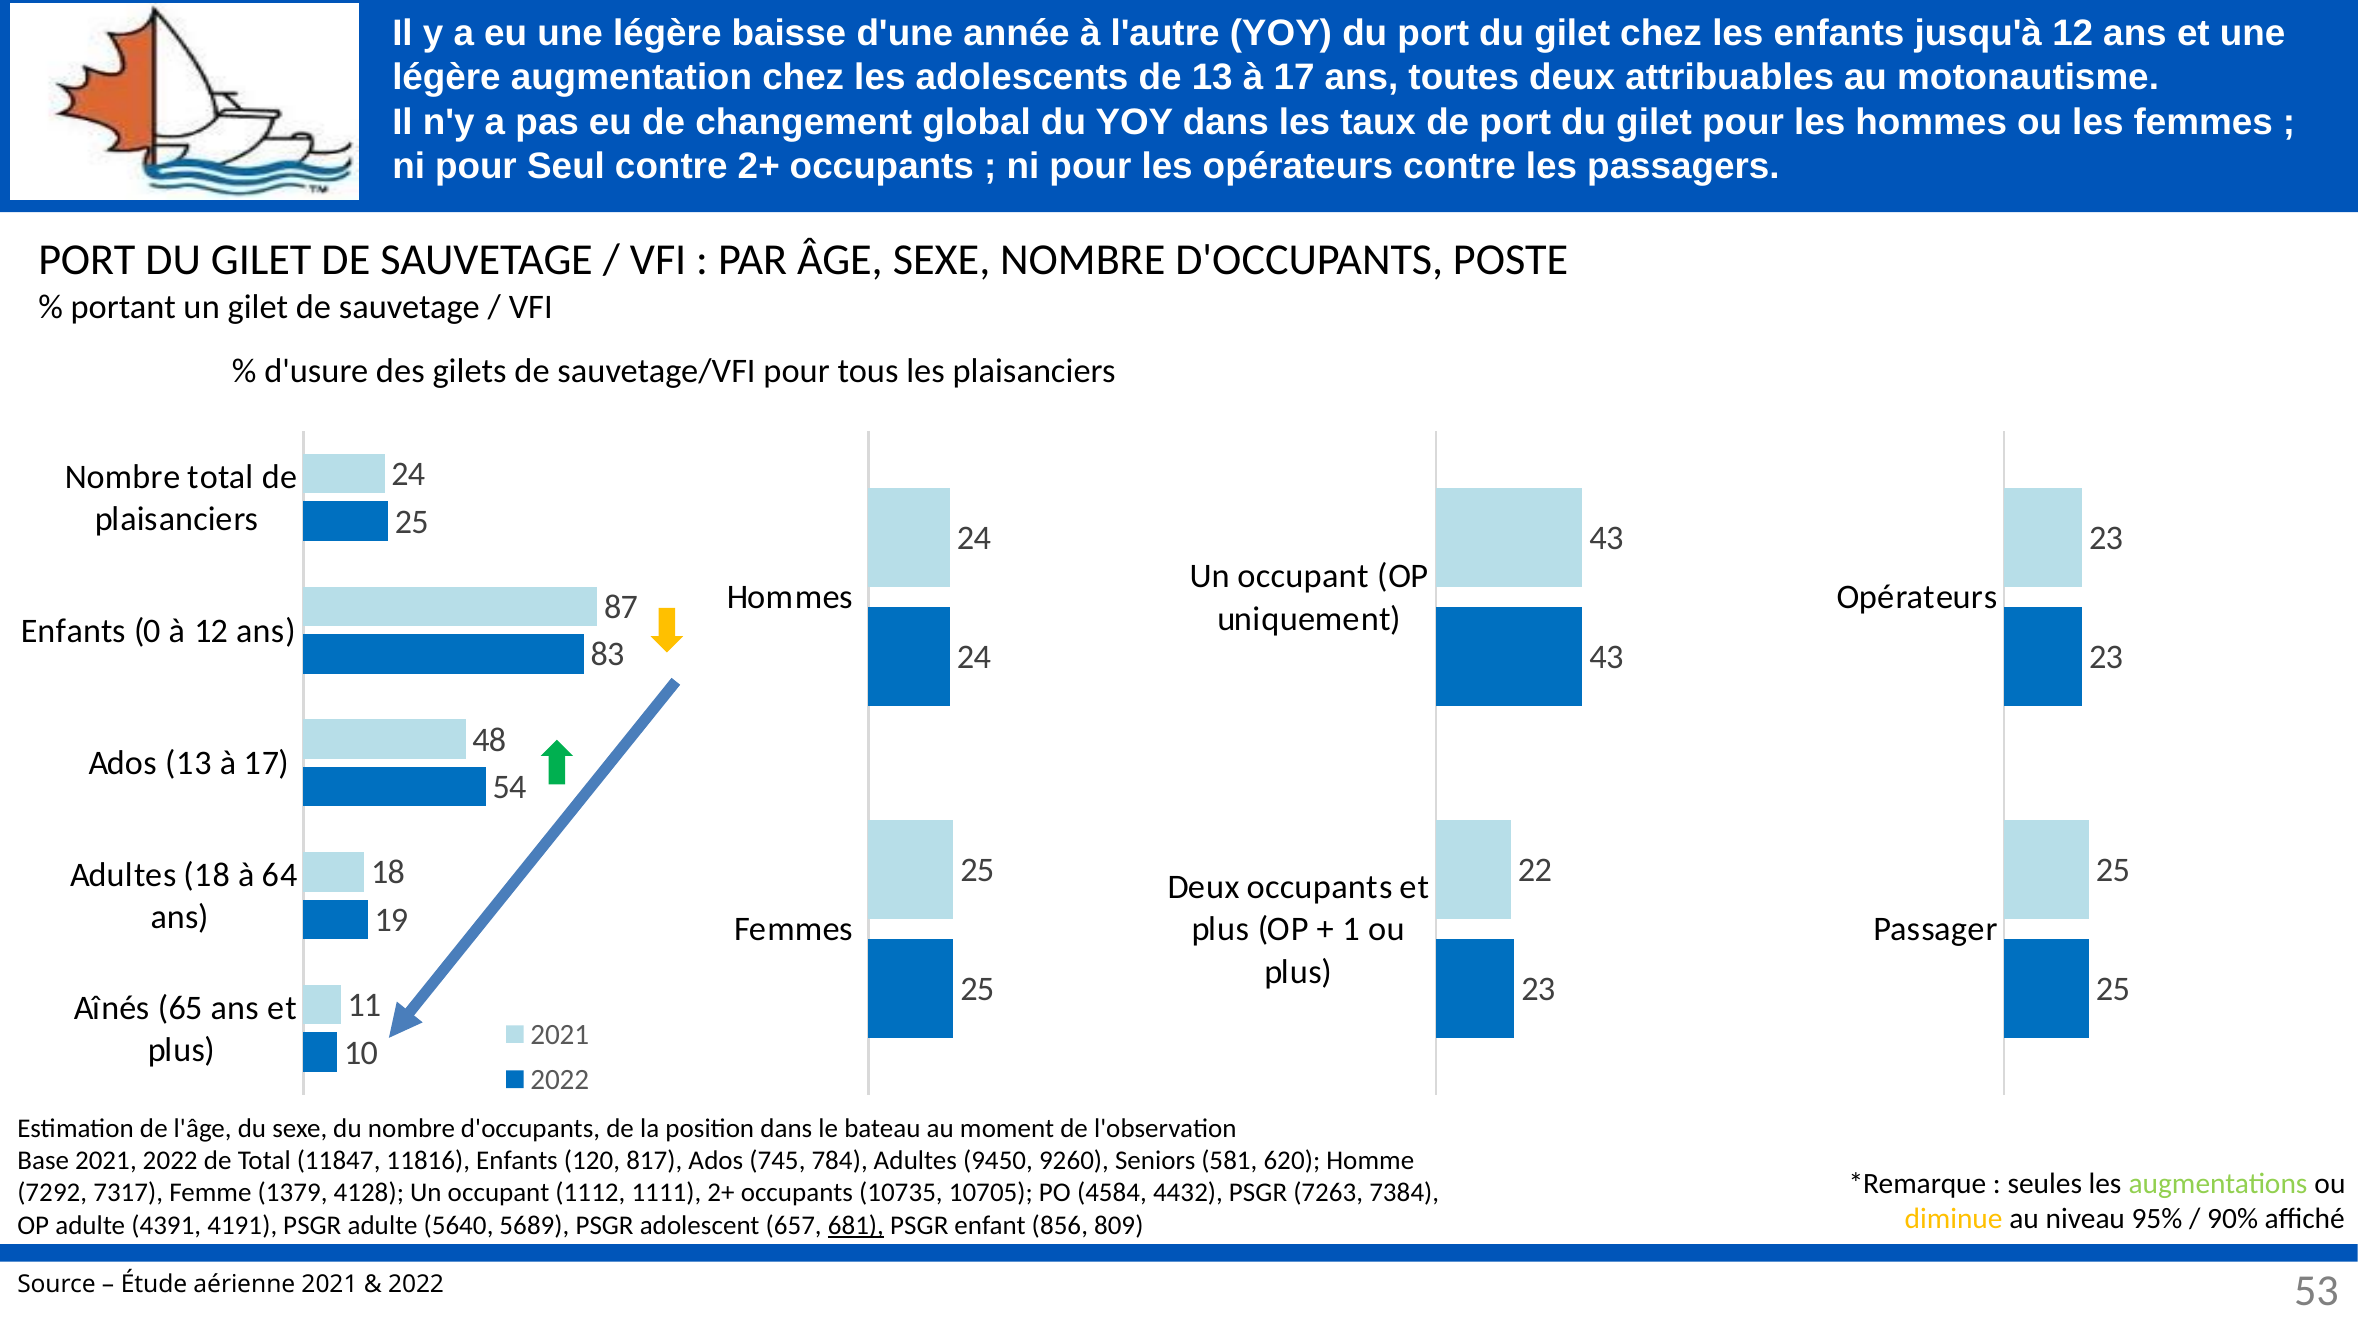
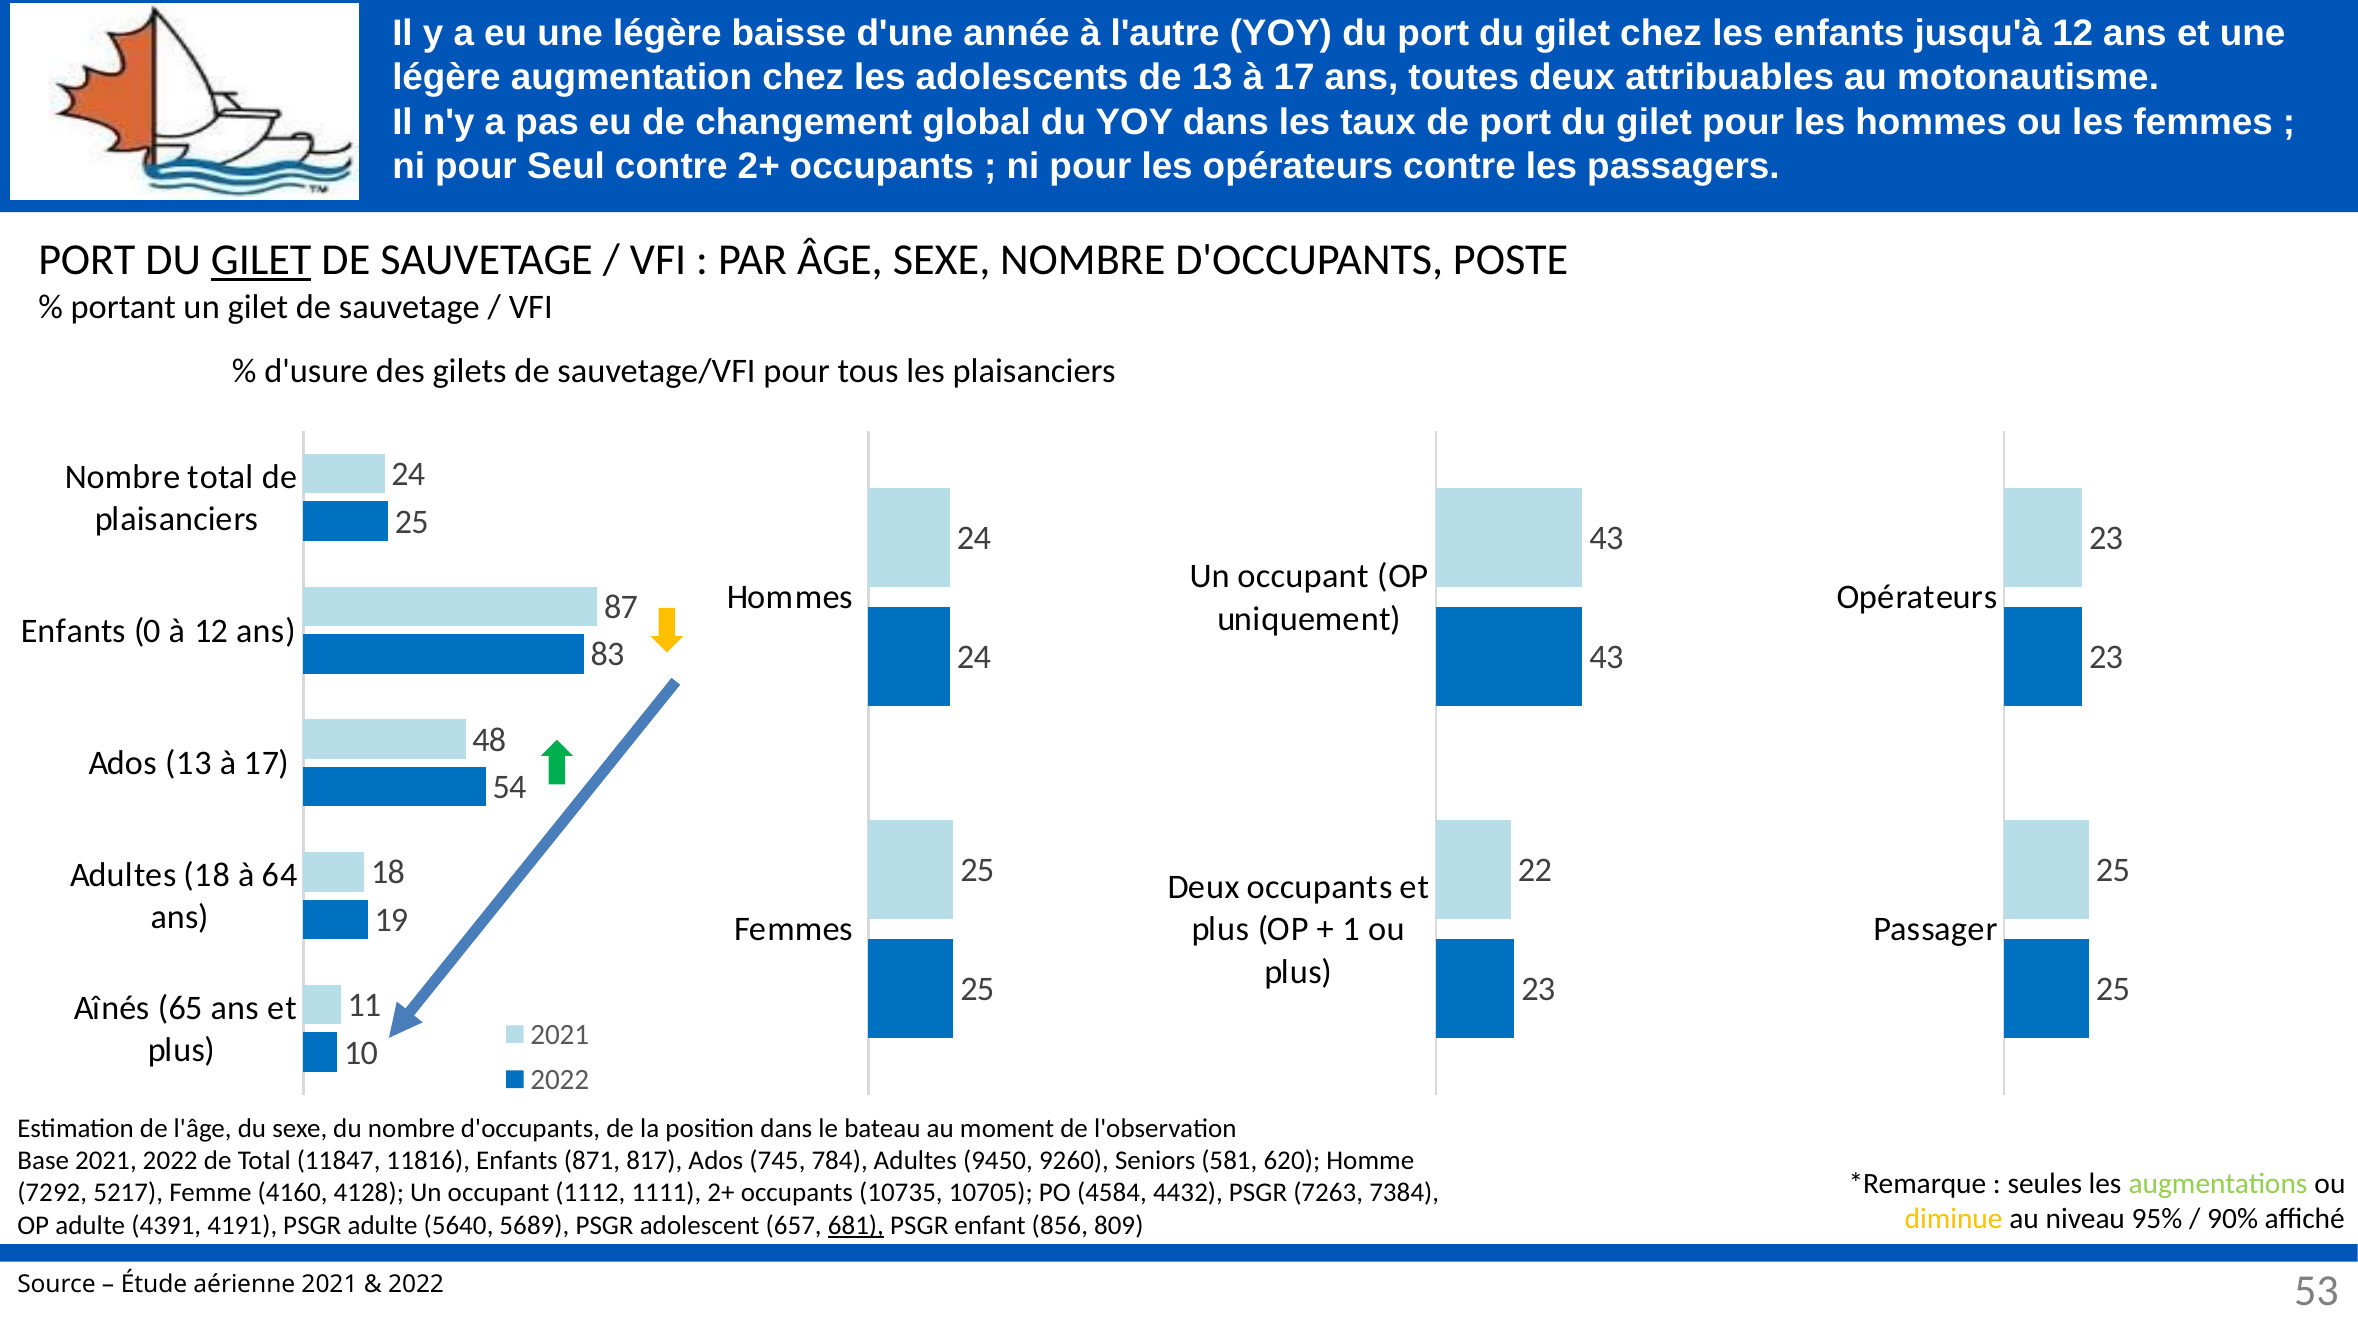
GILET underline: none -> present (261, 260)
120: 120 -> 871 (592, 1161)
7317: 7317 -> 5217 (128, 1193)
1379: 1379 -> 4160 (293, 1193)
